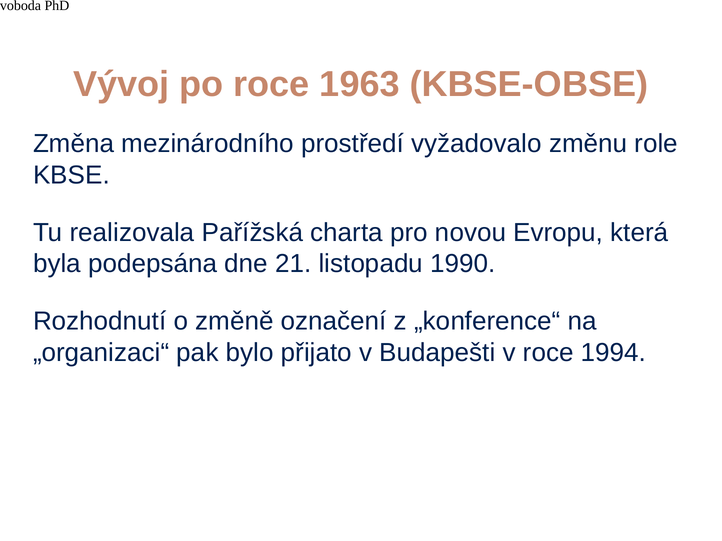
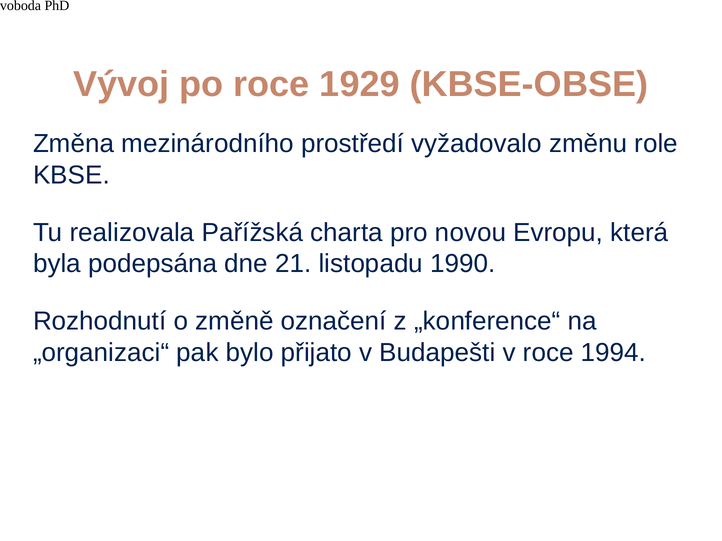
1963: 1963 -> 1929 (360, 84)
